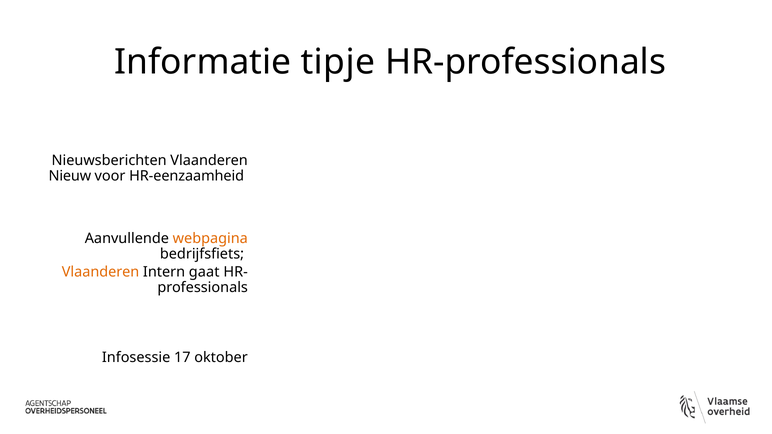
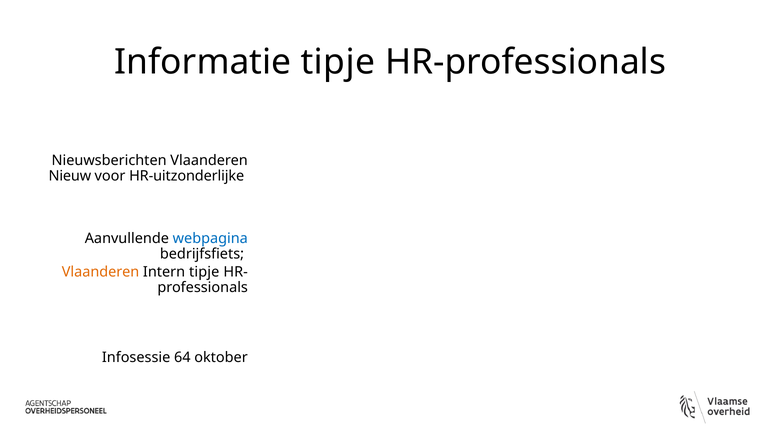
HR-eenzaamheid: HR-eenzaamheid -> HR-uitzonderlijke (187, 176)
webpagina colour: orange -> blue (210, 238)
Intern gaat: gaat -> tipje (204, 272)
17: 17 -> 64 (182, 358)
